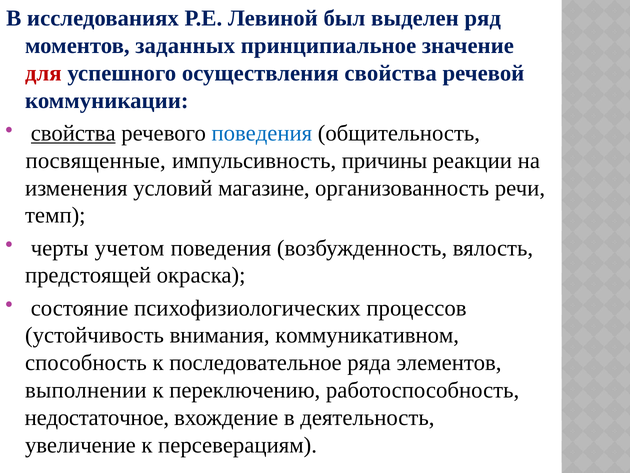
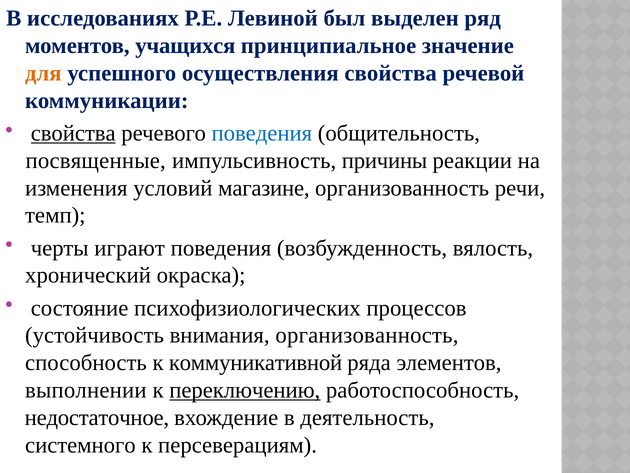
заданных: заданных -> учащихся (185, 46)
для colour: red -> orange (43, 73)
учетом: учетом -> играют (130, 248)
предстоящей: предстоящей -> хронический (88, 275)
внимания коммуникативном: коммуникативном -> организованность (367, 335)
последовательное: последовательное -> коммуникативной (256, 362)
переключению underline: none -> present (245, 390)
увеличение: увеличение -> системного (80, 445)
